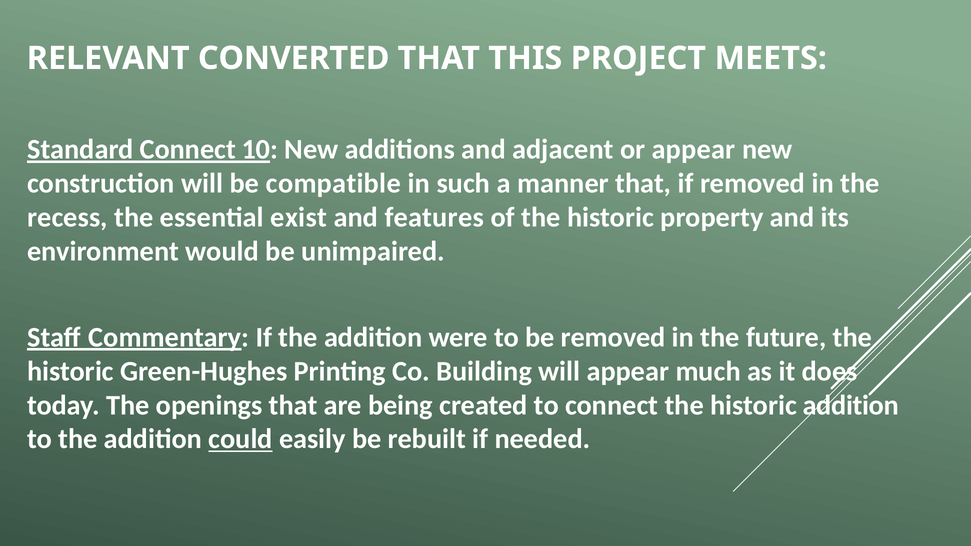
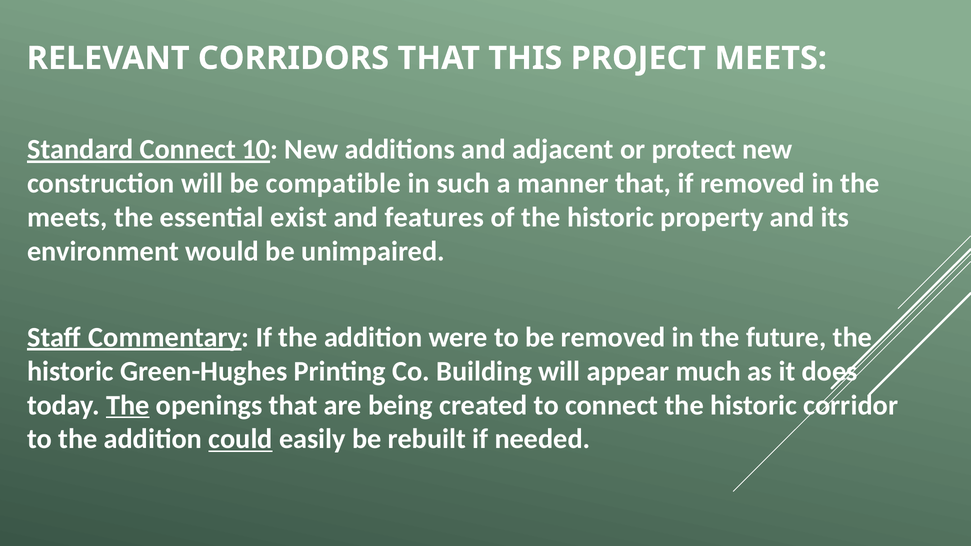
CONVERTED: CONVERTED -> CORRIDORS (293, 58)
or appear: appear -> protect (694, 150)
recess: recess -> meets (67, 218)
The underline: none -> present (128, 405)
historic addition: addition -> corridor (851, 405)
